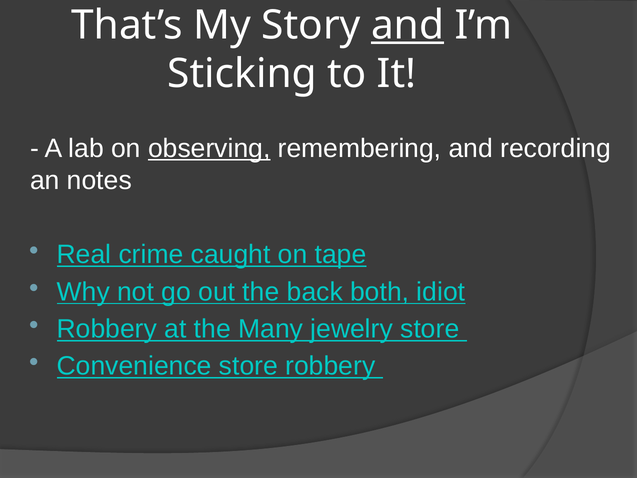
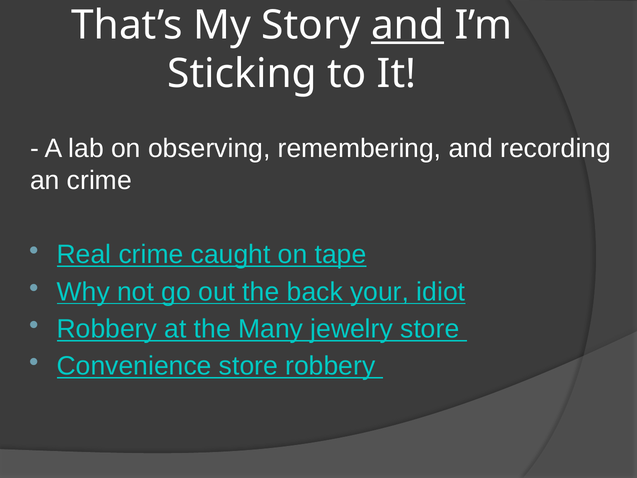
observing underline: present -> none (209, 148)
an notes: notes -> crime (99, 180)
both: both -> your (380, 292)
